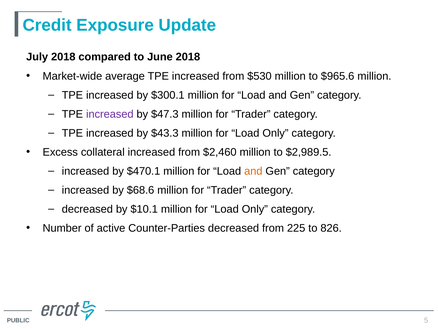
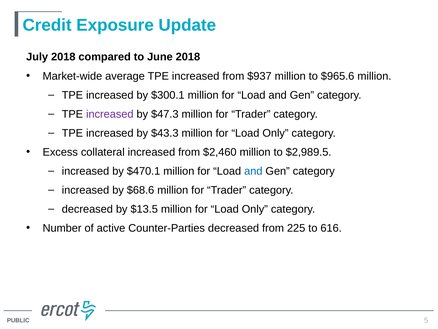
$530: $530 -> $937 (259, 76)
and colour: orange -> blue (253, 171)
$10.1: $10.1 -> $13.5 (144, 209)
826: 826 -> 616 (331, 228)
